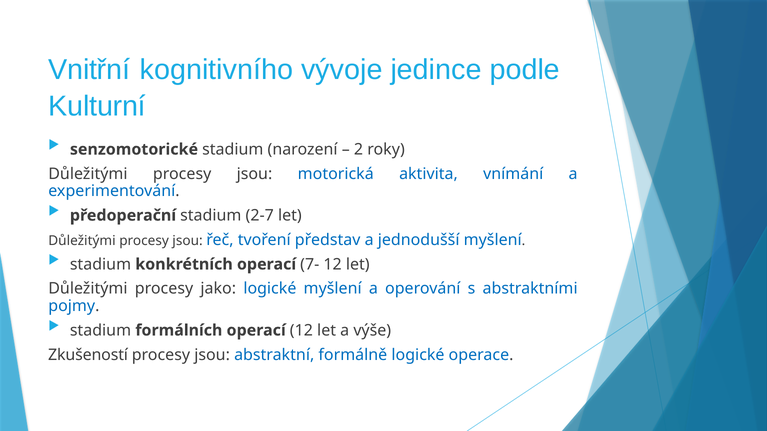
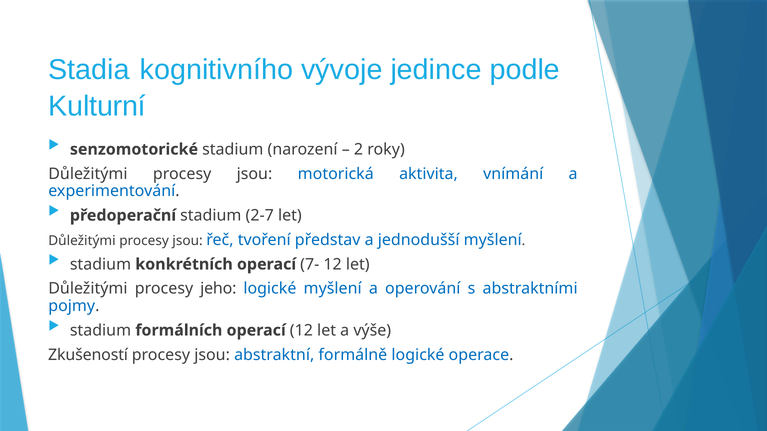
Vnitřní: Vnitřní -> Stadia (89, 70)
jako: jako -> jeho (218, 289)
